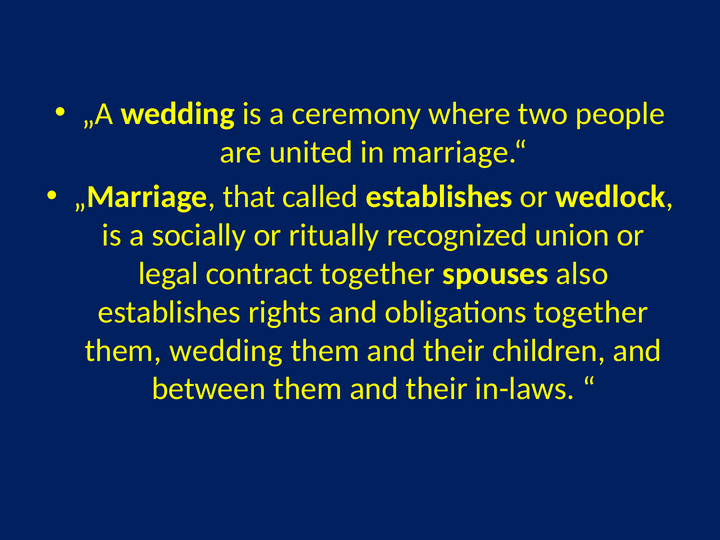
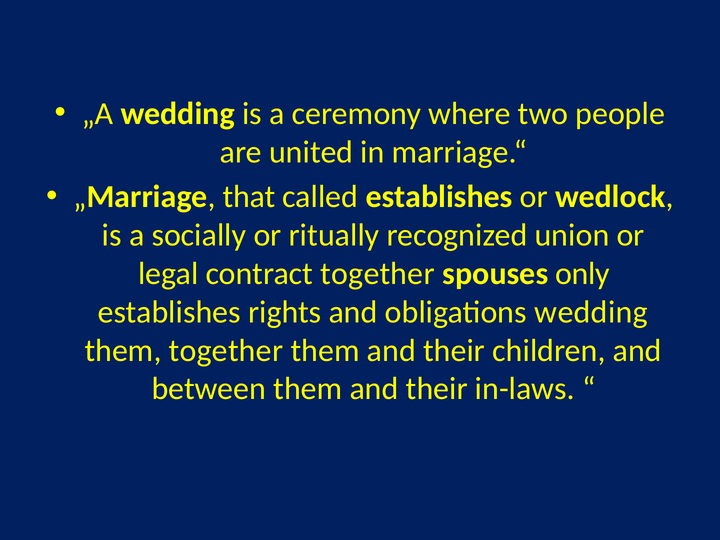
also: also -> only (582, 274)
obligations together: together -> wedding (591, 312)
them wedding: wedding -> together (226, 350)
